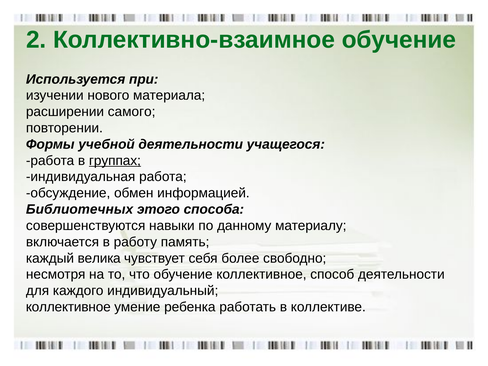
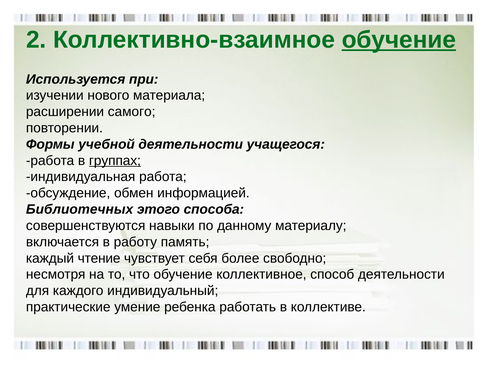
обучение underline: none -> present (399, 40)
велика: велика -> чтение (99, 258)
коллективное: коллективное -> практические (68, 307)
